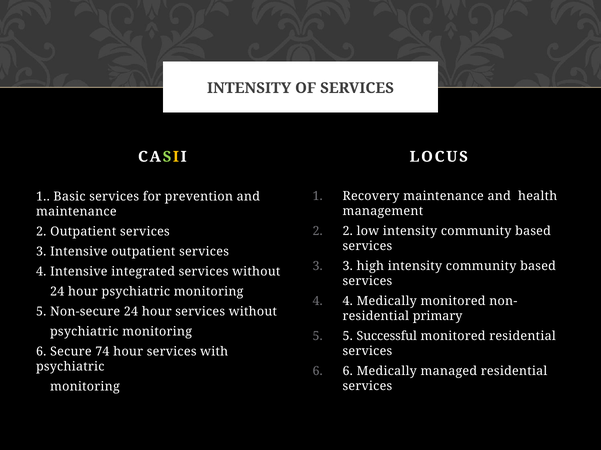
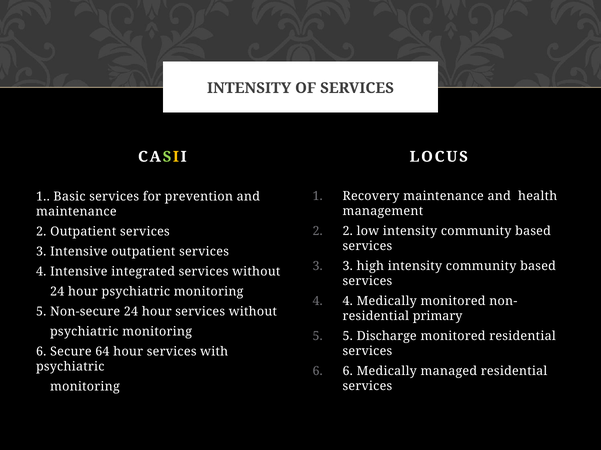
Successful: Successful -> Discharge (387, 337)
74: 74 -> 64 (102, 352)
